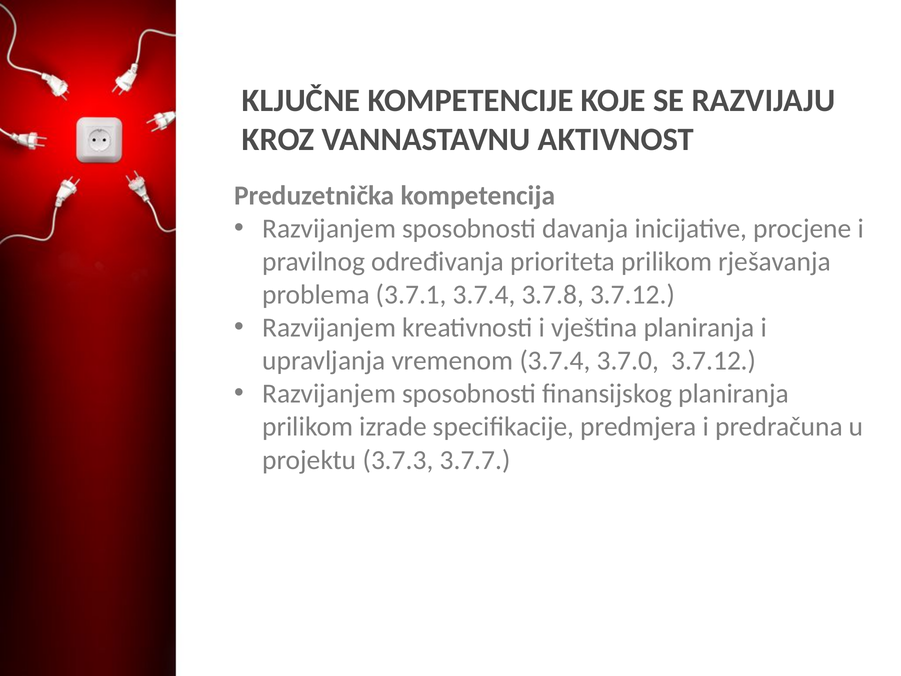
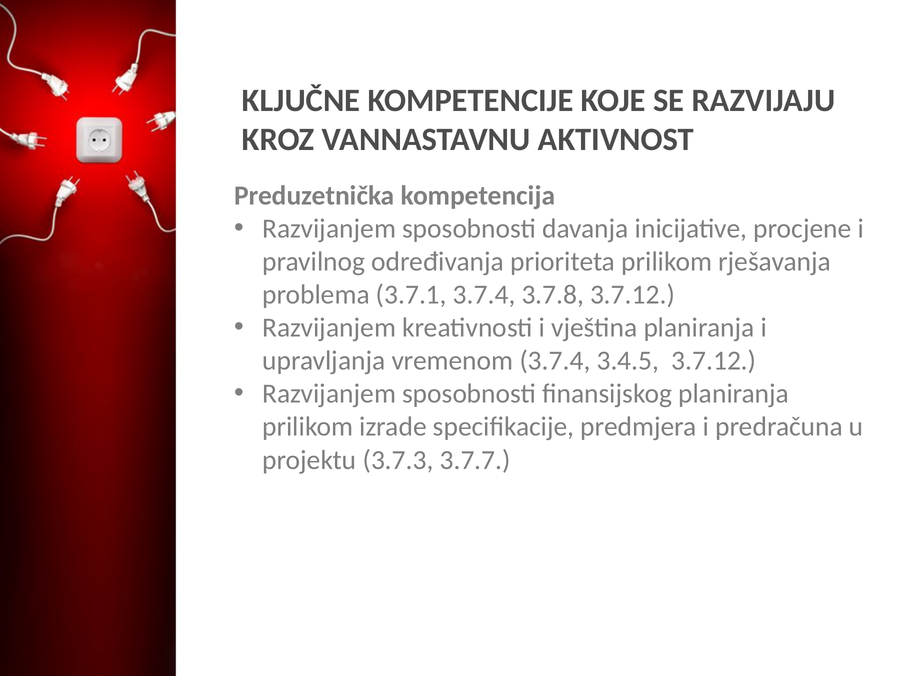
3.7.0: 3.7.0 -> 3.4.5 (628, 361)
